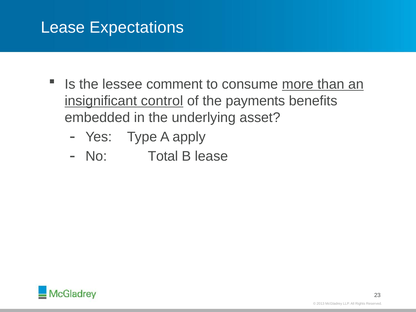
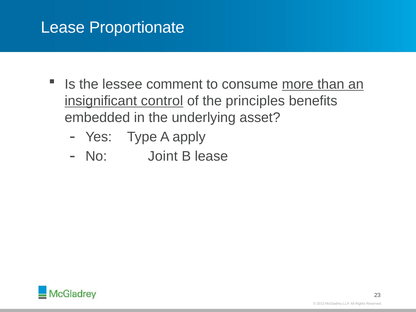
Expectations: Expectations -> Proportionate (137, 27)
payments: payments -> principles (255, 101)
Total: Total -> Joint (163, 156)
